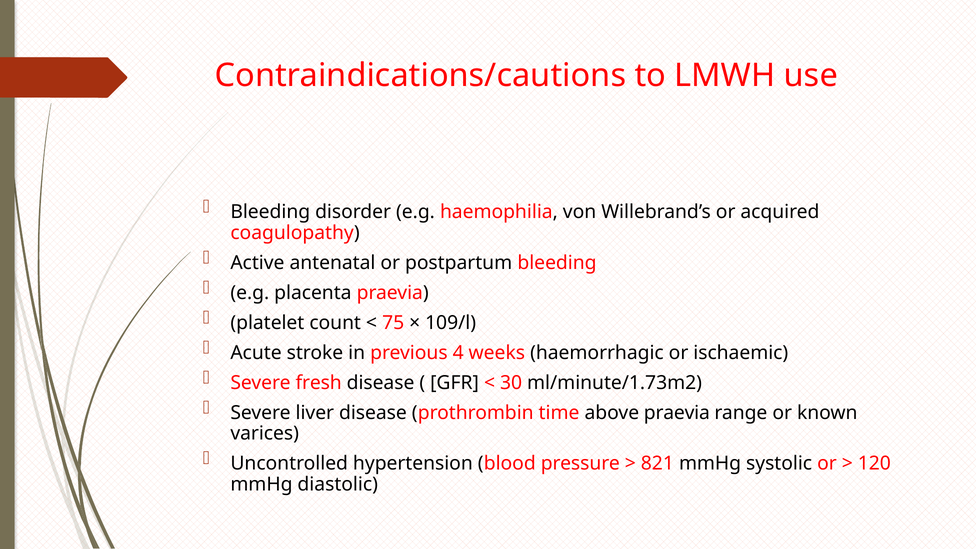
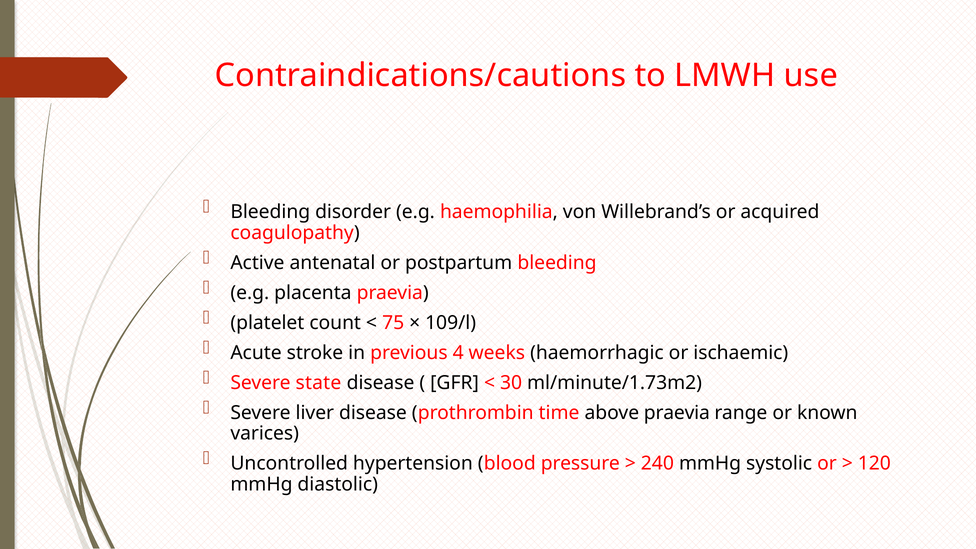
fresh: fresh -> state (318, 383)
821: 821 -> 240 (657, 464)
